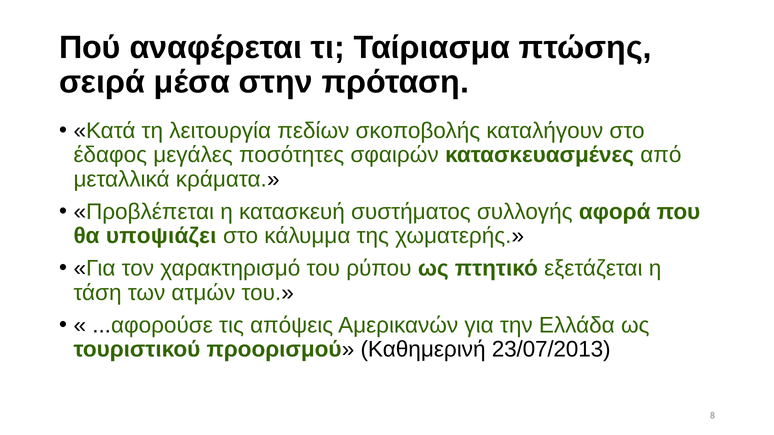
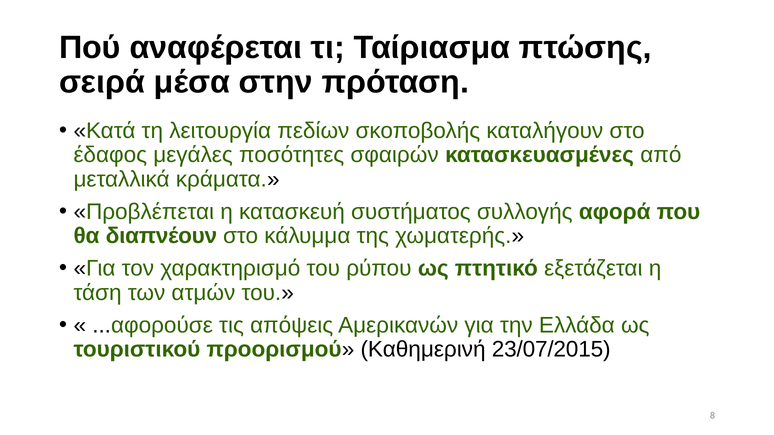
υποψιάζει: υποψιάζει -> διαπνέουν (161, 236)
23/07/2013: 23/07/2013 -> 23/07/2015 (551, 350)
